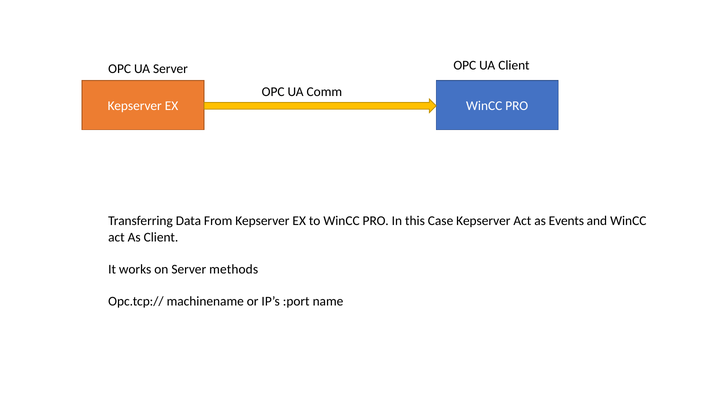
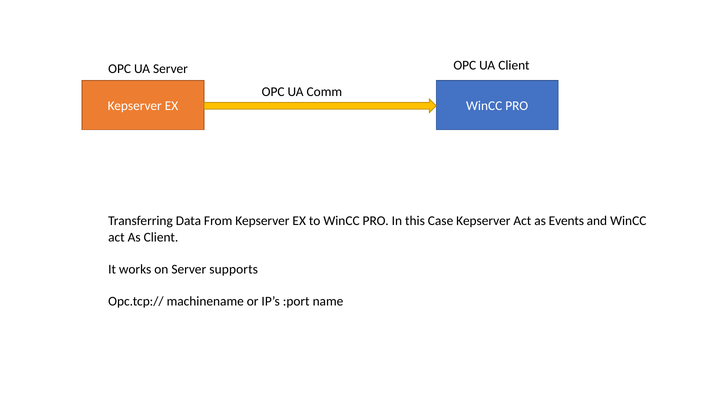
methods: methods -> supports (234, 269)
